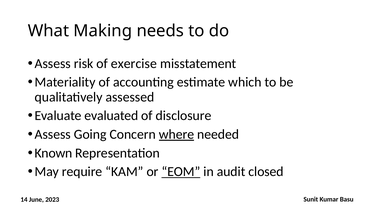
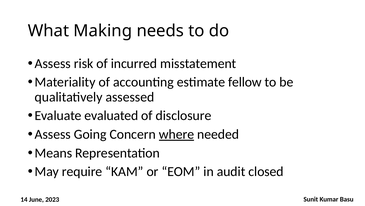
exercise: exercise -> incurred (134, 63)
which: which -> fellow (245, 82)
Known: Known -> Means (53, 152)
EOM underline: present -> none (181, 171)
